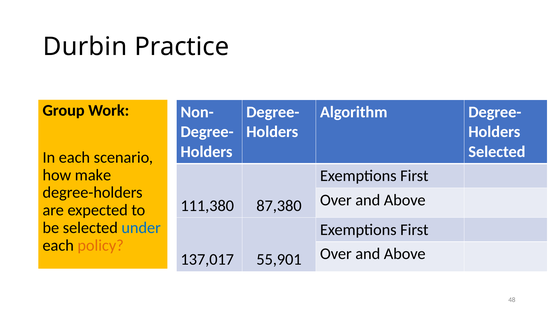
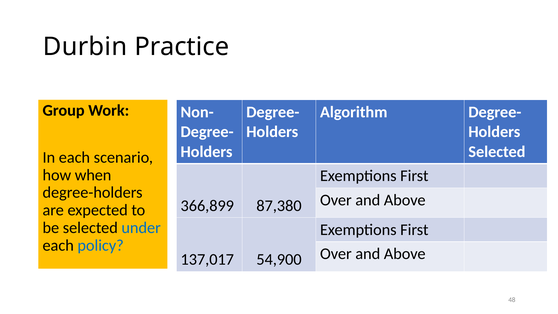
make: make -> when (93, 175)
111,380: 111,380 -> 366,899 (207, 206)
policy colour: orange -> blue (101, 245)
55,901: 55,901 -> 54,900 (279, 259)
